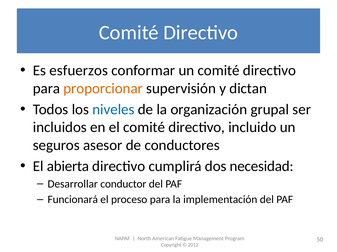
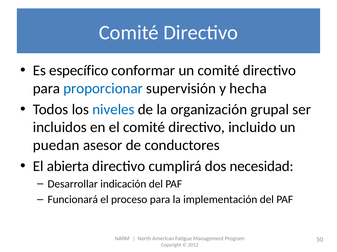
esfuerzos: esfuerzos -> específico (79, 71)
proporcionar colour: orange -> blue (103, 89)
dictan: dictan -> hecha (248, 89)
seguros: seguros -> puedan (56, 146)
conductor: conductor -> indicación (123, 184)
